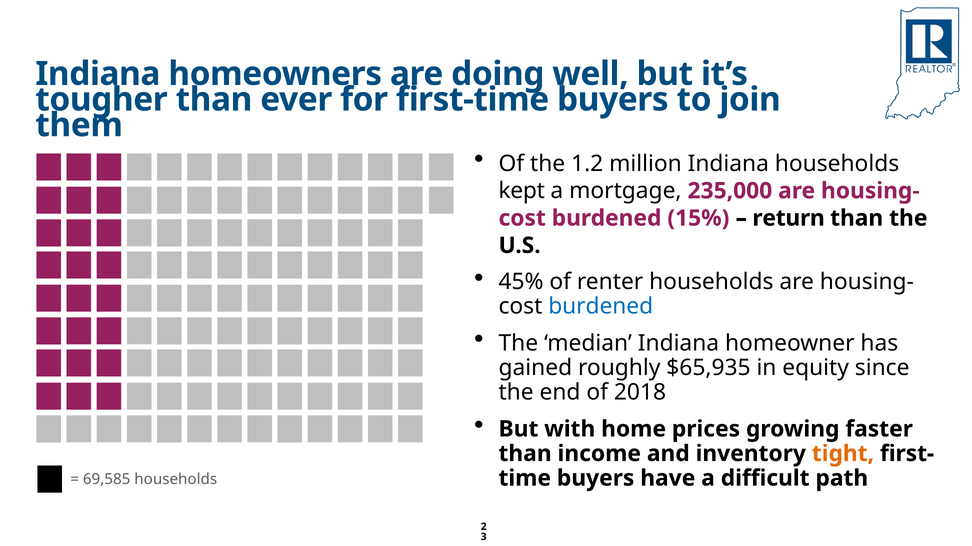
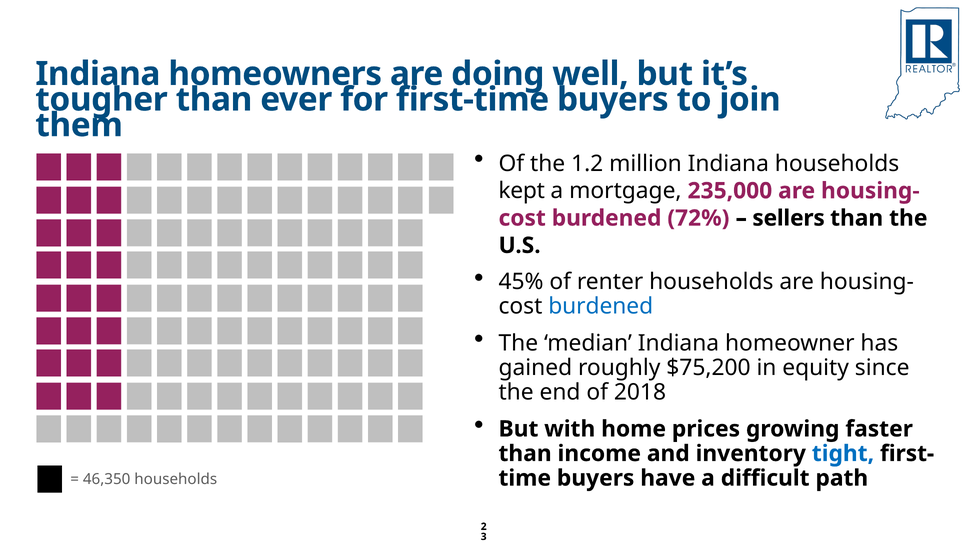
15%: 15% -> 72% (698, 218)
return: return -> sellers (789, 218)
$65,935: $65,935 -> $75,200 (708, 368)
tight colour: orange -> blue (843, 454)
69,585: 69,585 -> 46,350 (107, 480)
